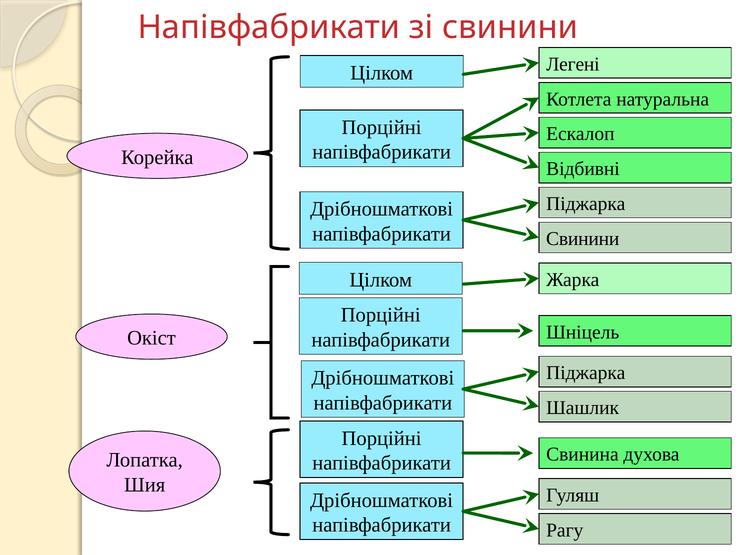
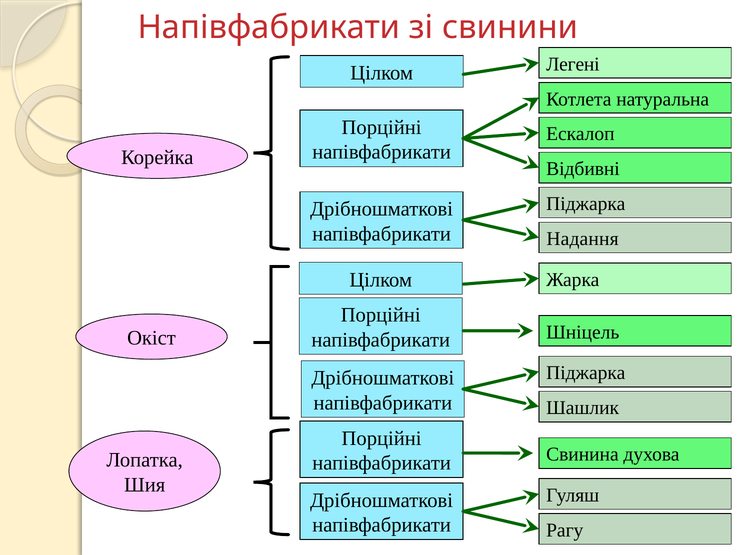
Свинини: Свинини -> Надання (583, 239)
